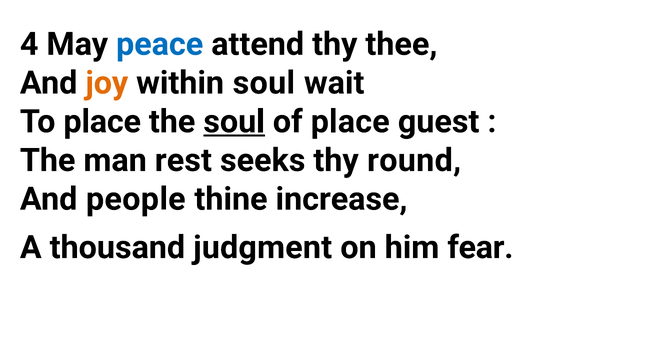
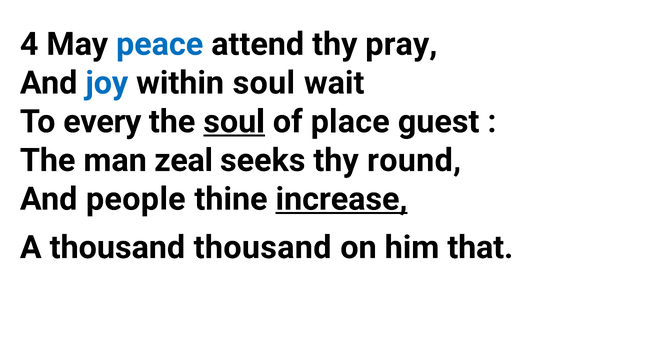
thee: thee -> pray (401, 44)
joy colour: orange -> blue (107, 83)
To place: place -> every (102, 122)
rest: rest -> zeal (184, 161)
increase underline: none -> present (341, 199)
thousand judgment: judgment -> thousand (263, 248)
fear: fear -> that (480, 248)
